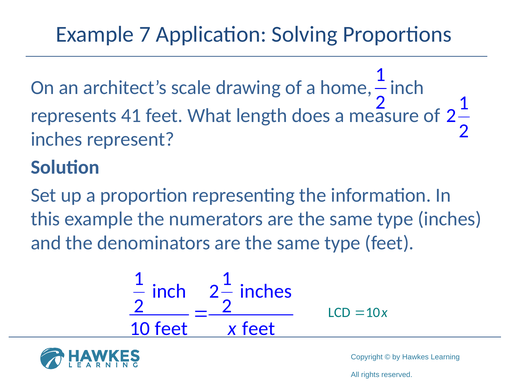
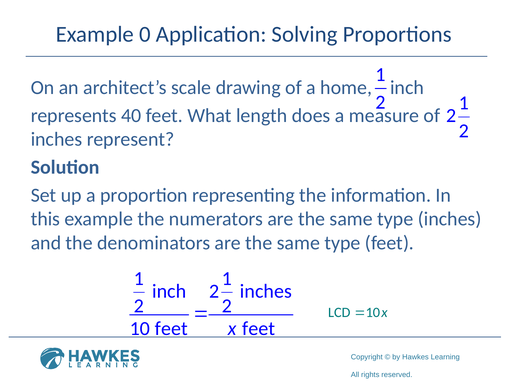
7: 7 -> 0 (145, 34)
41: 41 -> 40 (131, 116)
